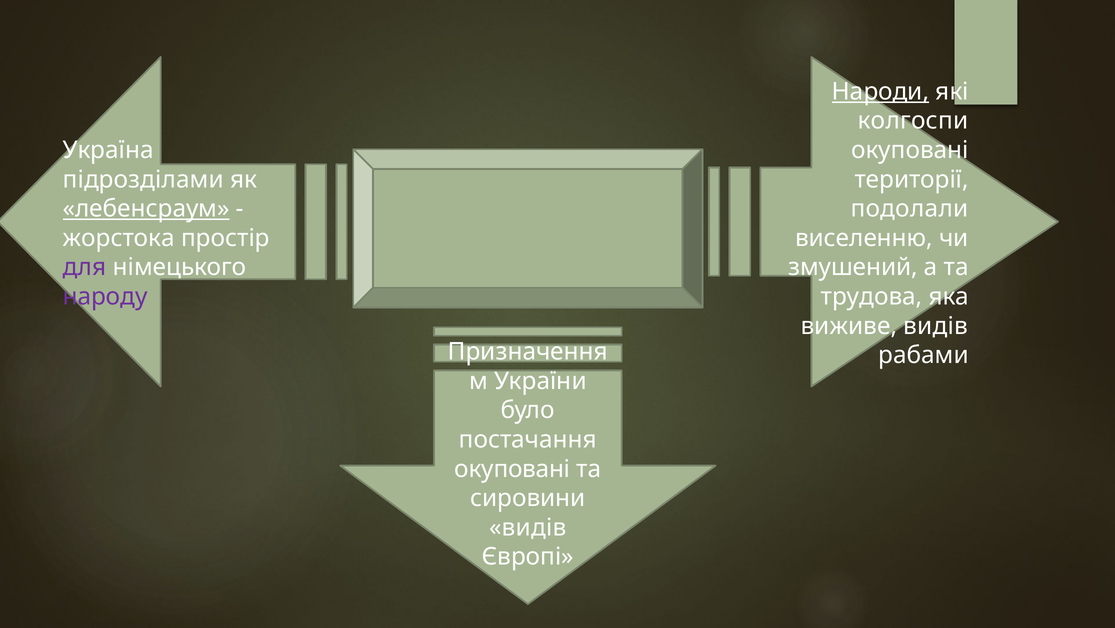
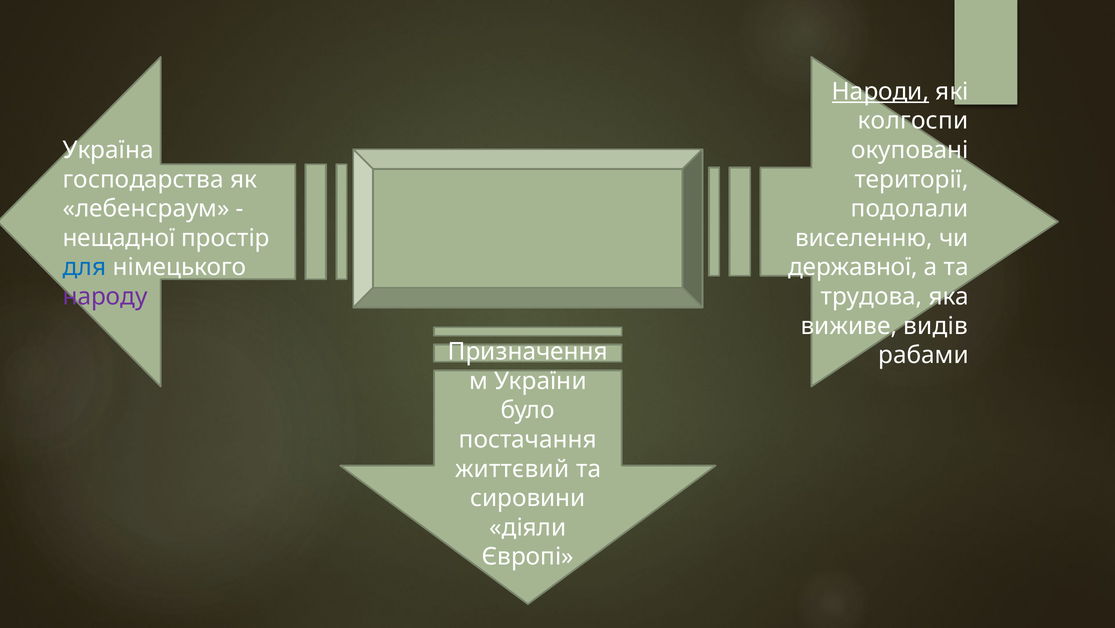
підрозділами: підрозділами -> господарства (143, 179)
лебенсраум underline: present -> none (146, 209)
жорстока: жорстока -> нещадної (119, 238)
для colour: purple -> blue (85, 267)
змушений: змушений -> державної (853, 267)
окуповані: окуповані -> життєвий (512, 469)
видів: видів -> діяли (528, 527)
